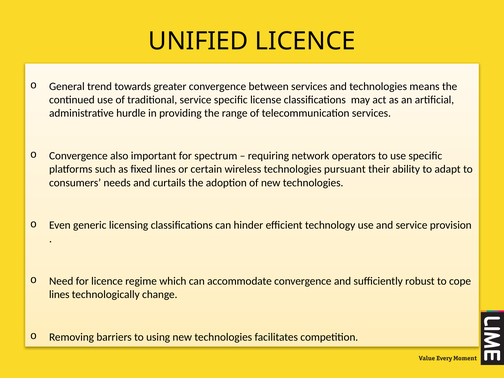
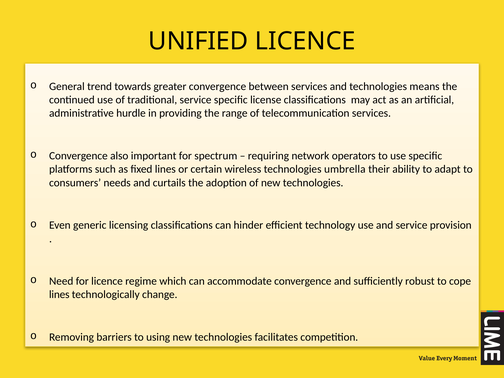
pursuant: pursuant -> umbrella (345, 169)
